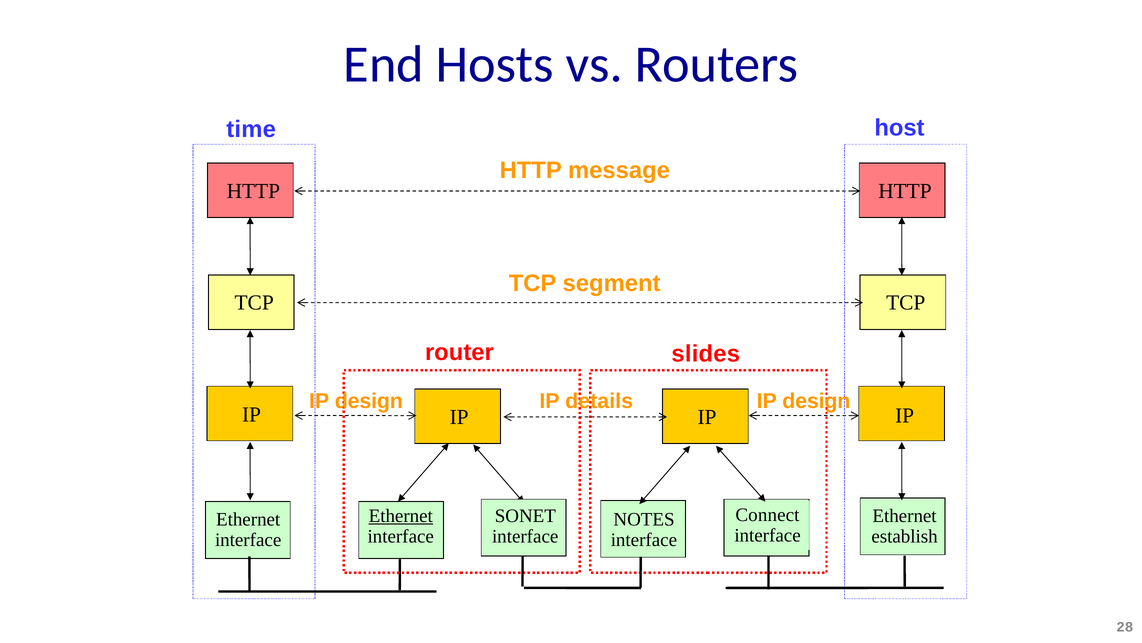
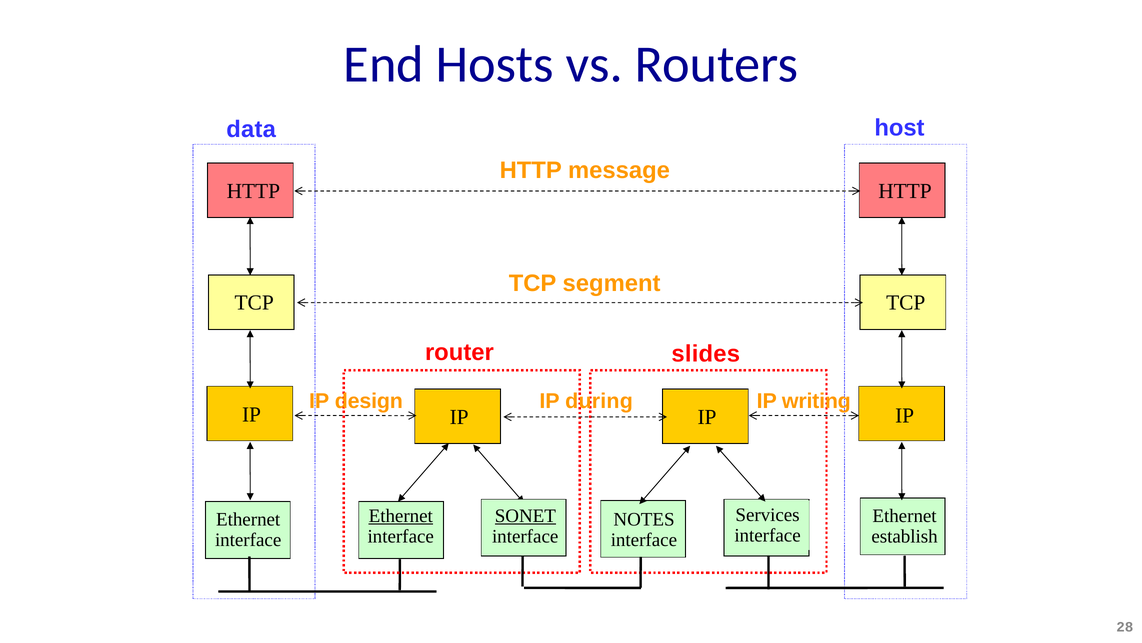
time: time -> data (251, 129)
details: details -> during (599, 401)
design: design -> writing (816, 401)
Connect: Connect -> Services (768, 514)
SONET underline: none -> present (525, 516)
